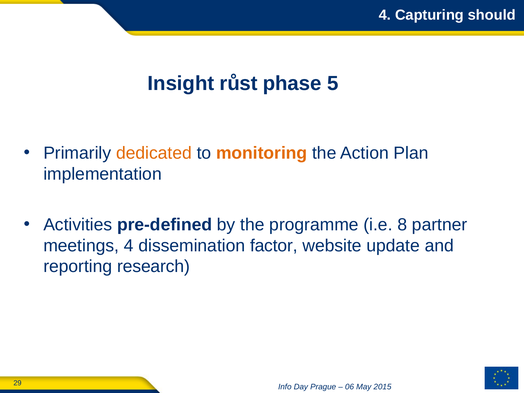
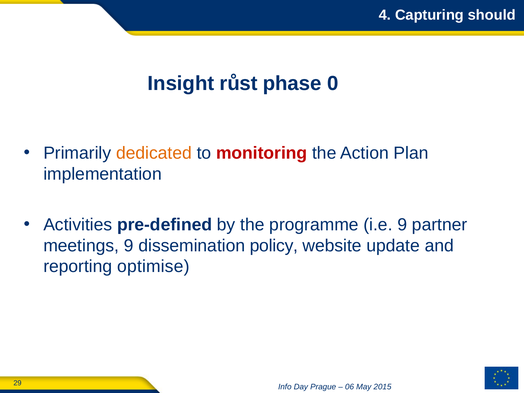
5: 5 -> 0 (333, 83)
monitoring colour: orange -> red (262, 153)
i.e 8: 8 -> 9 (402, 225)
meetings 4: 4 -> 9 (129, 246)
factor: factor -> policy (274, 246)
research: research -> optimise (153, 267)
